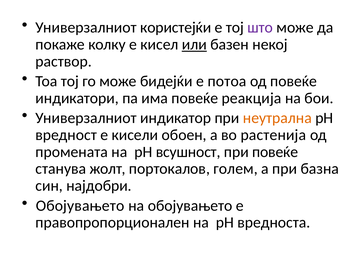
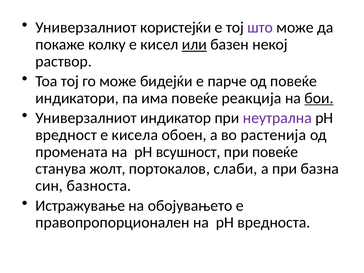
потоа: потоа -> парче (227, 81)
бои underline: none -> present (319, 98)
неутрална colour: orange -> purple (277, 118)
кисели: кисели -> кисела (135, 135)
голем: голем -> слаби (236, 169)
најдобри: најдобри -> базноста (99, 186)
Обојувањето: Обојувањето -> Истражување (80, 206)
